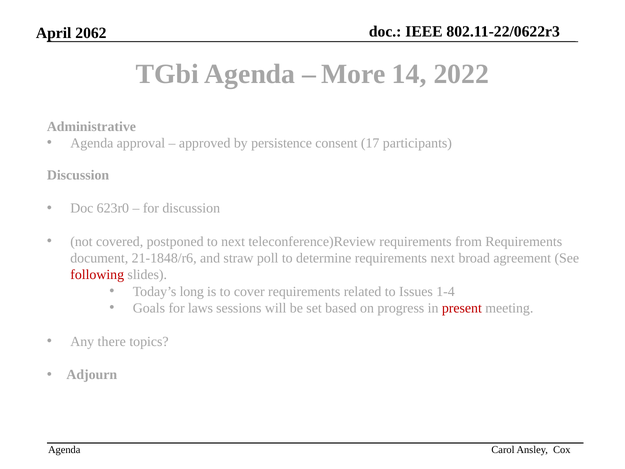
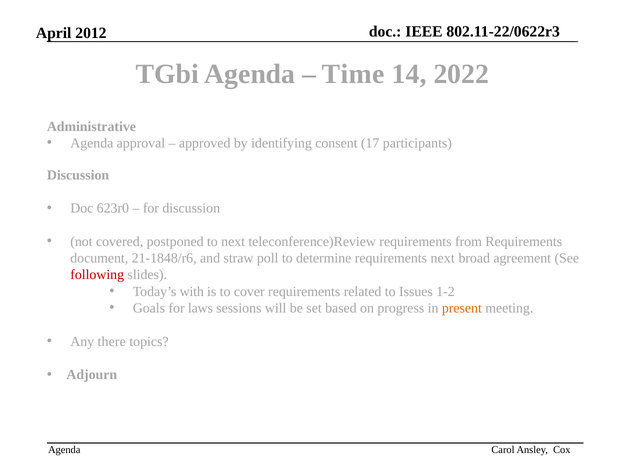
2062: 2062 -> 2012 (91, 33)
More: More -> Time (353, 74)
persistence: persistence -> identifying (282, 143)
long: long -> with (192, 291)
1-4: 1-4 -> 1-2 (446, 291)
present colour: red -> orange (462, 308)
